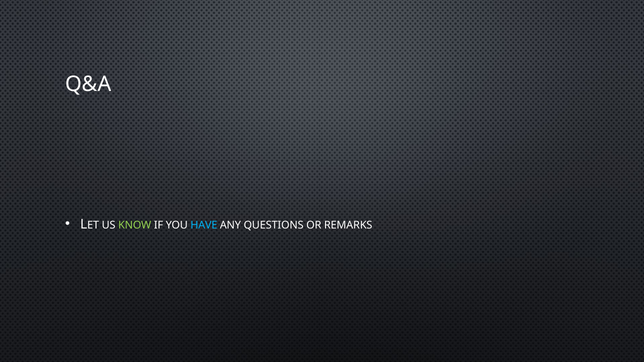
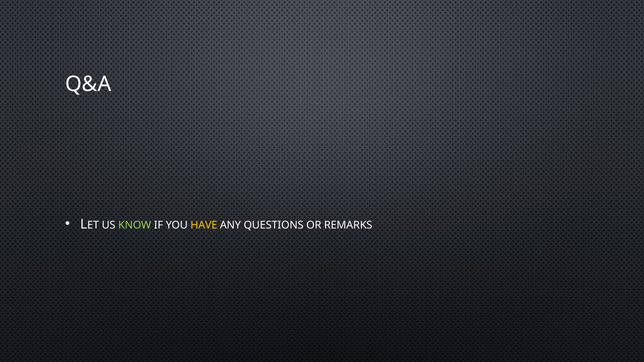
HAVE colour: light blue -> yellow (204, 225)
